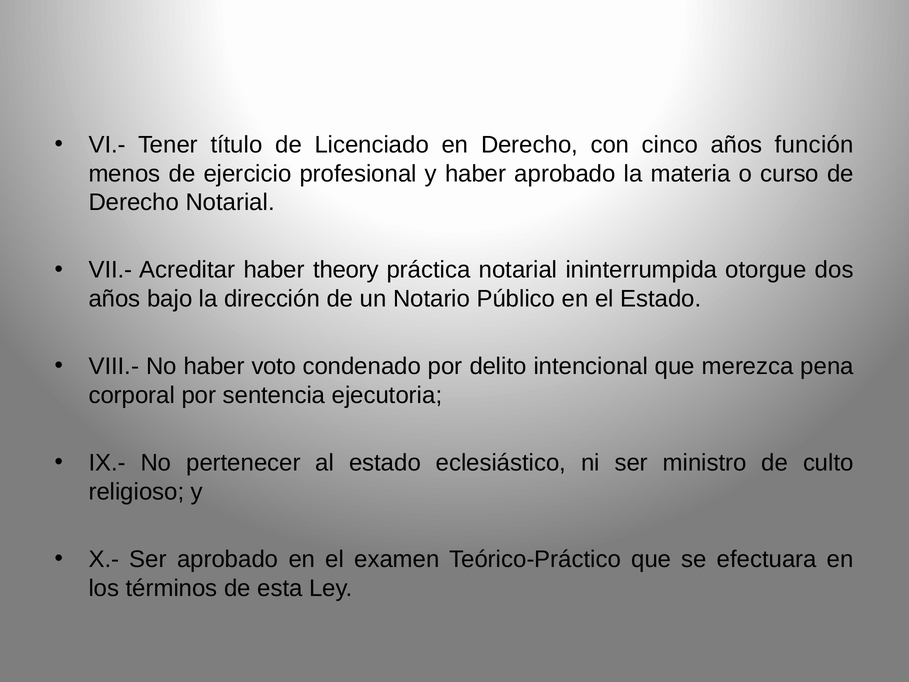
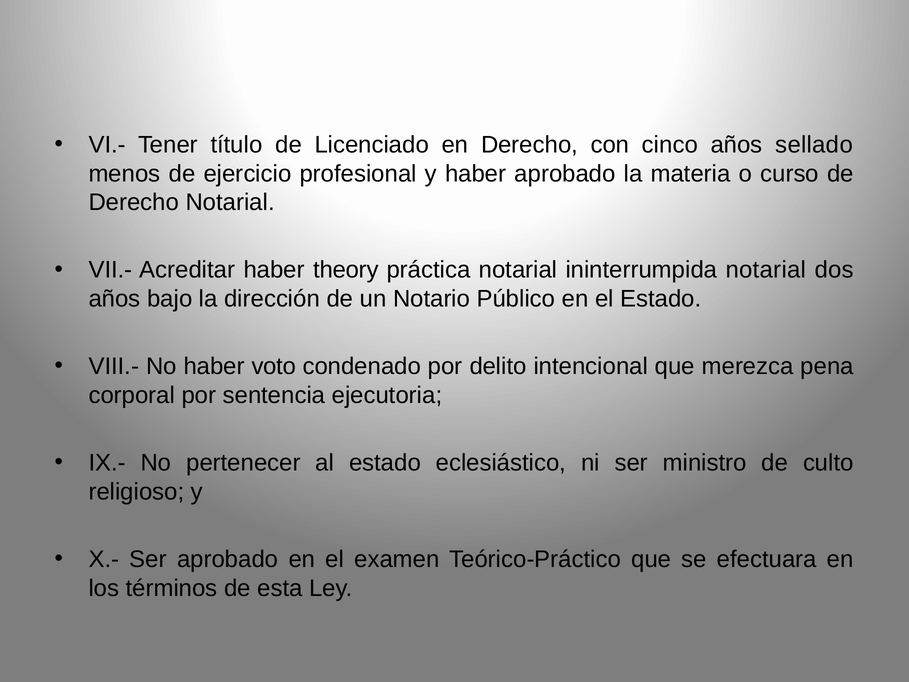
función: función -> sellado (814, 145)
ininterrumpida otorgue: otorgue -> notarial (766, 270)
